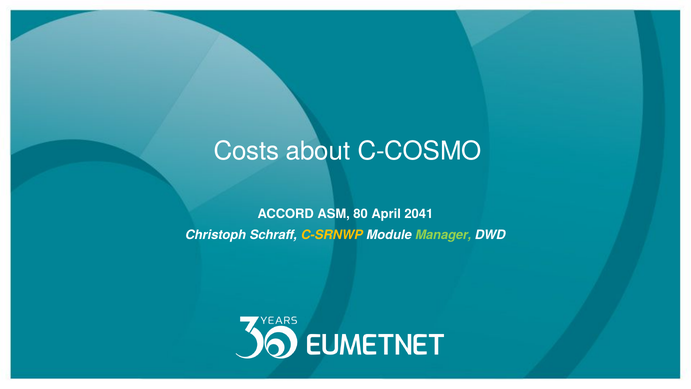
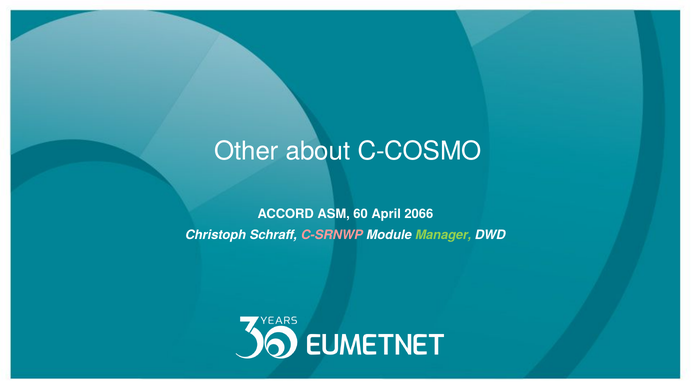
Costs: Costs -> Other (246, 151)
80: 80 -> 60 (361, 214)
2041: 2041 -> 2066 (419, 214)
C-SRNWP colour: yellow -> pink (332, 235)
